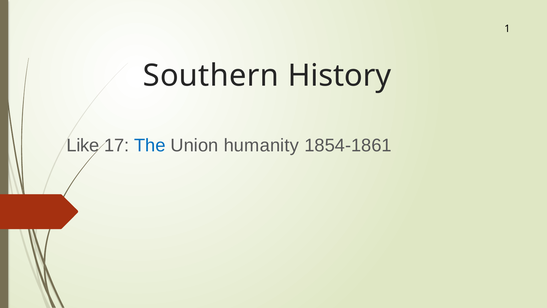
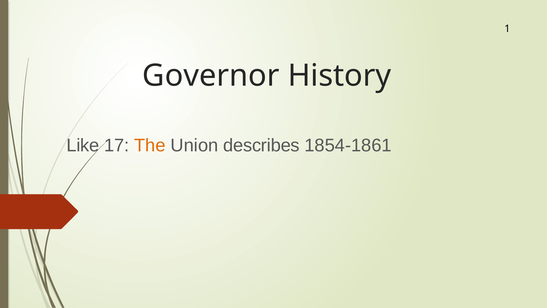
Southern: Southern -> Governor (211, 75)
The colour: blue -> orange (150, 145)
humanity: humanity -> describes (261, 145)
